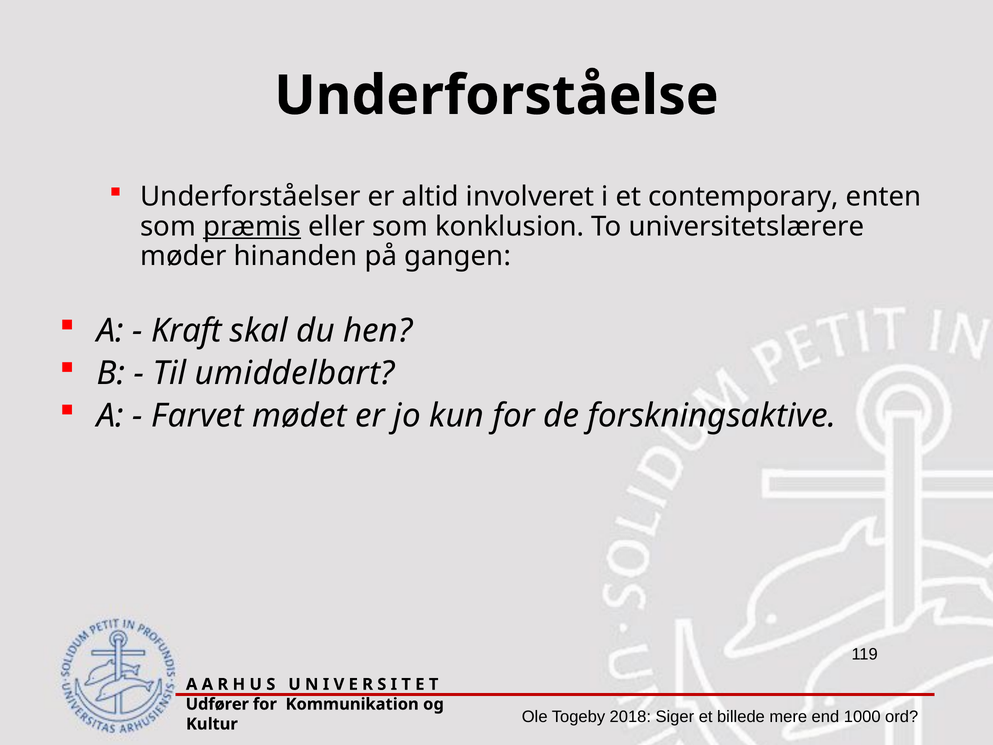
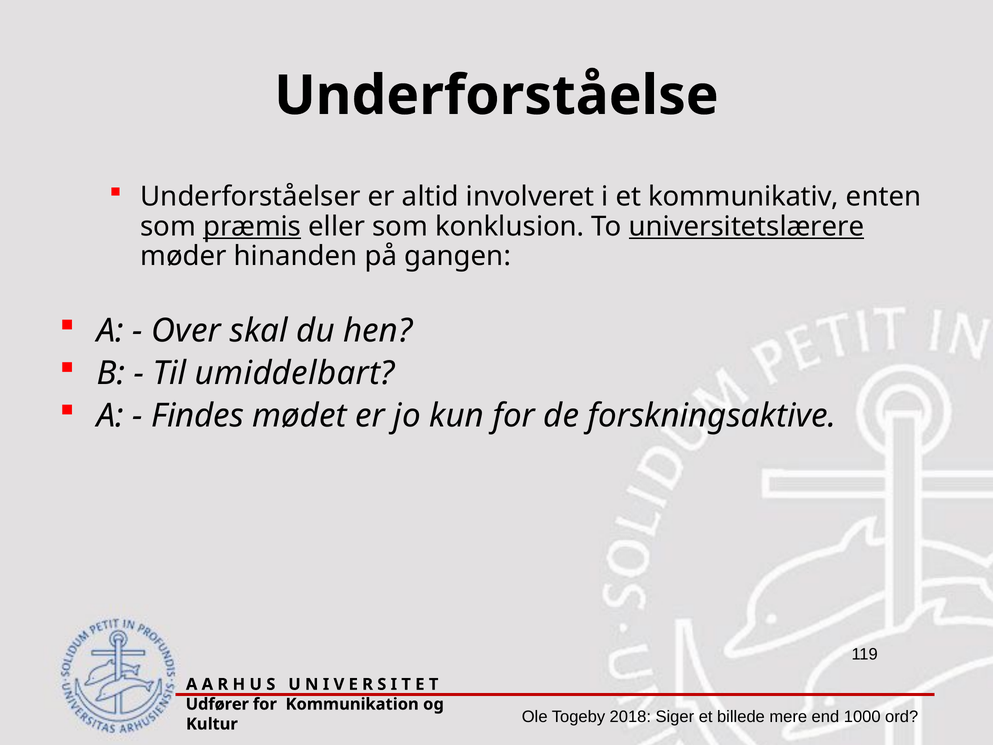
contemporary: contemporary -> kommunikativ (744, 197)
universitetslærere underline: none -> present (747, 226)
Kraft: Kraft -> Over (186, 331)
Farvet: Farvet -> Findes (198, 415)
